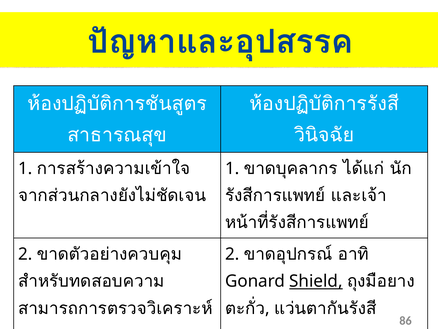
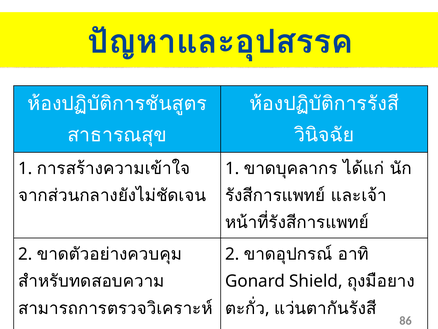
Shield underline: present -> none (316, 281)
